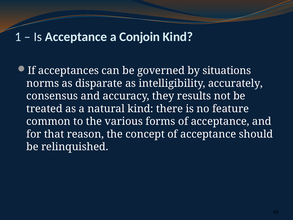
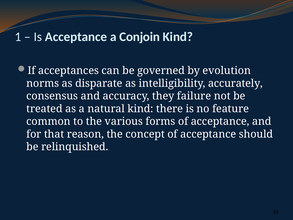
situations: situations -> evolution (227, 71)
results: results -> failure (194, 96)
